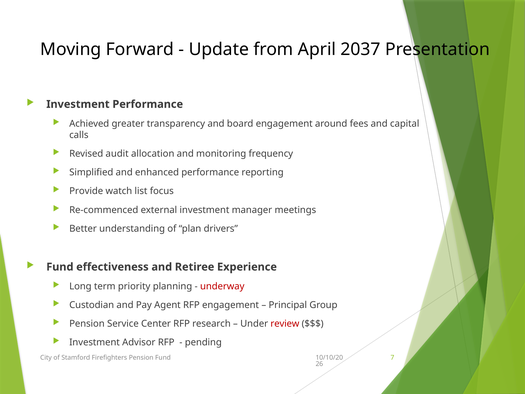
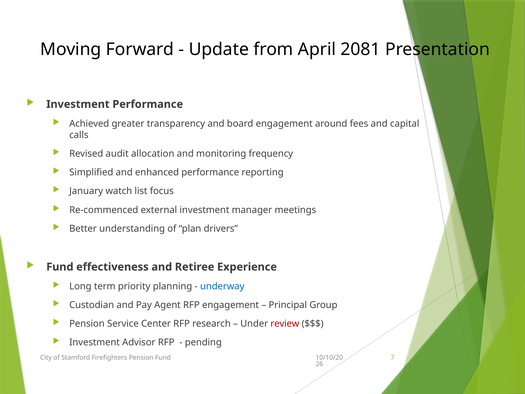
2037: 2037 -> 2081 (361, 49)
Provide: Provide -> January (86, 191)
underway colour: red -> blue (222, 286)
